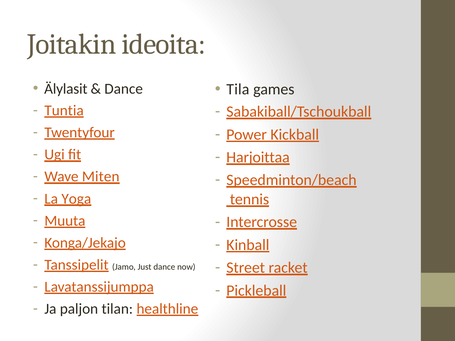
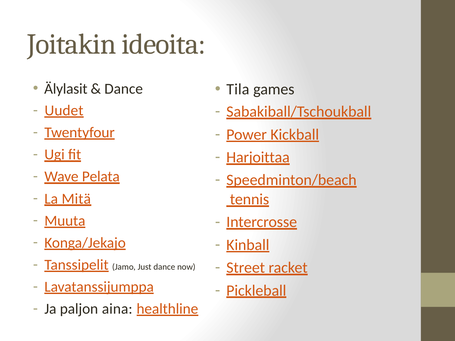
Tuntia: Tuntia -> Uudet (64, 111)
Miten: Miten -> Pelata (101, 177)
Yoga: Yoga -> Mitä (76, 199)
tilan: tilan -> aina (117, 309)
